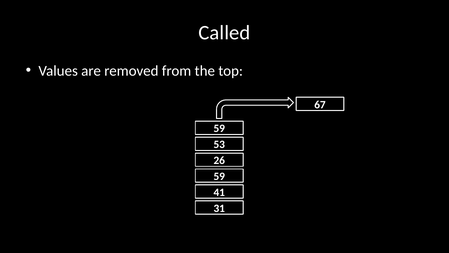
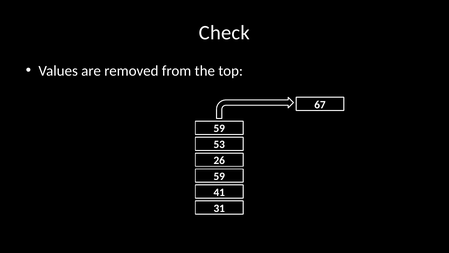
Called: Called -> Check (224, 33)
